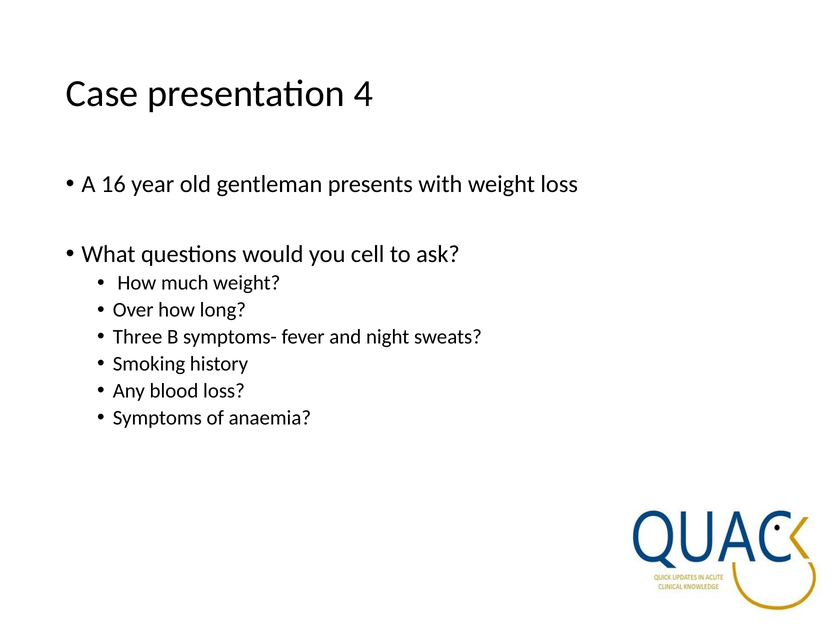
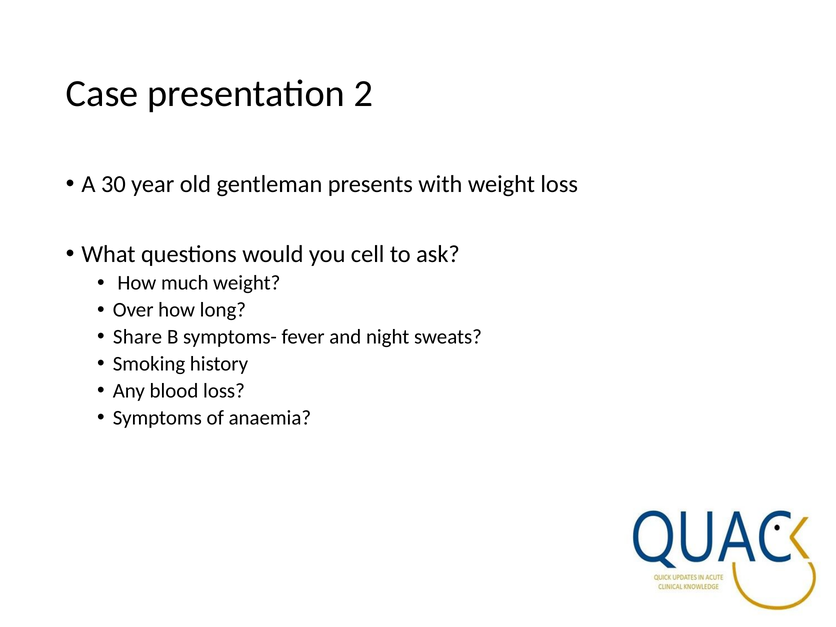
4: 4 -> 2 (363, 94)
16: 16 -> 30 (113, 184)
Three: Three -> Share (137, 337)
